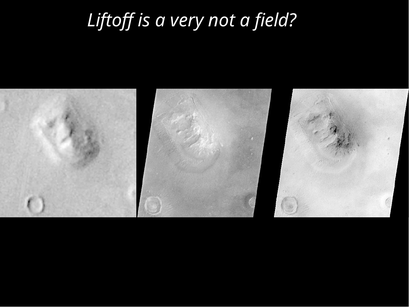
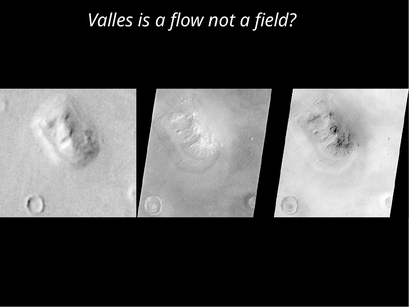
Liftoﬀ: Liftoﬀ -> Valles (110, 21)
very: very -> flow (187, 21)
